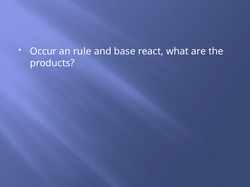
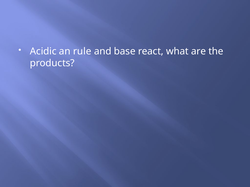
Occur: Occur -> Acidic (43, 51)
